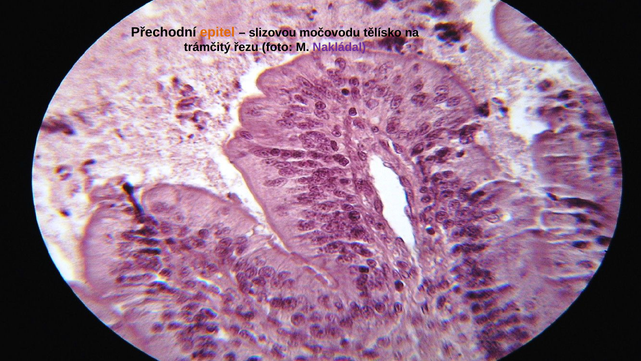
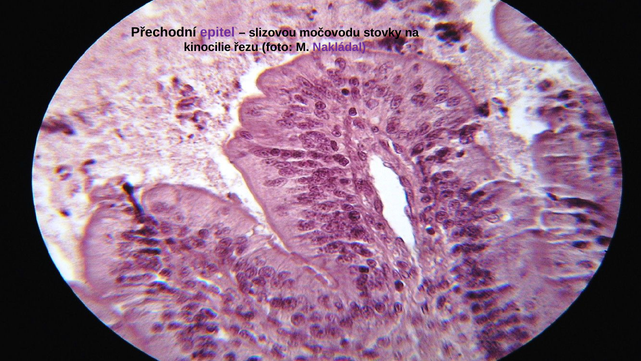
epitel colour: orange -> purple (217, 32)
tělísko: tělísko -> stovky (383, 33)
trámčitý: trámčitý -> kinocilie (207, 47)
